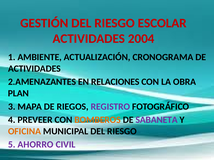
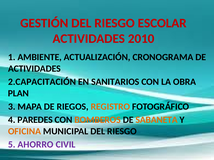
2004: 2004 -> 2010 (141, 39)
2.AMENAZANTES: 2.AMENAZANTES -> 2.CAPACITACIÓN (42, 82)
RELACIONES: RELACIONES -> SANITARIOS (115, 82)
REGISTRO colour: purple -> orange (110, 107)
PREVEER: PREVEER -> PAREDES (35, 120)
SABANETA colour: purple -> orange (157, 120)
